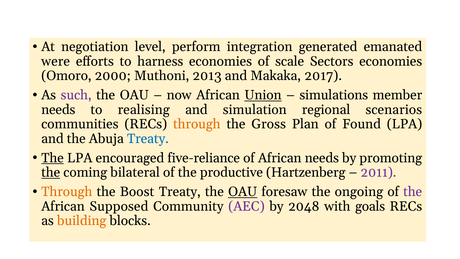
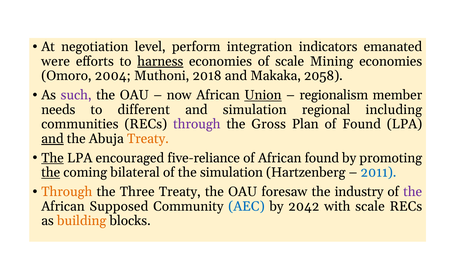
generated: generated -> indicators (328, 47)
harness underline: none -> present (160, 61)
Sectors: Sectors -> Mining (332, 61)
2000: 2000 -> 2004 (113, 76)
2013: 2013 -> 2018 (207, 76)
2017: 2017 -> 2058 (323, 76)
simulations: simulations -> regionalism (334, 95)
realising: realising -> different (144, 110)
scenarios: scenarios -> including (394, 110)
through colour: orange -> purple (197, 124)
and underline: none -> present (52, 139)
Treaty colour: blue -> orange (148, 139)
African needs: needs -> found (322, 158)
the productive: productive -> simulation (231, 172)
2011 colour: purple -> blue (378, 172)
Boost: Boost -> Three (137, 192)
OAU underline: present -> none (243, 192)
ongoing: ongoing -> industry (359, 192)
AEC colour: purple -> blue (246, 206)
2048: 2048 -> 2042 (304, 206)
with goals: goals -> scale (370, 206)
